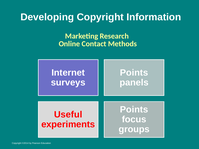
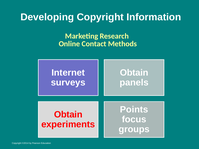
Points: Points -> Obtain (134, 73)
Useful: Useful -> Obtain (68, 115)
